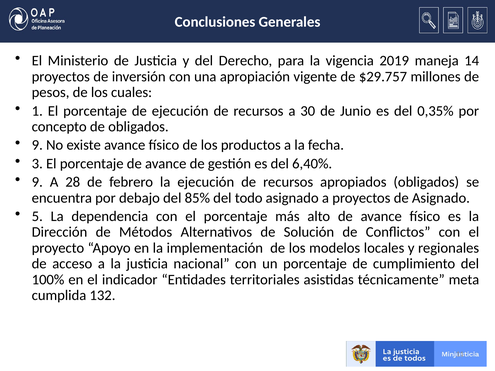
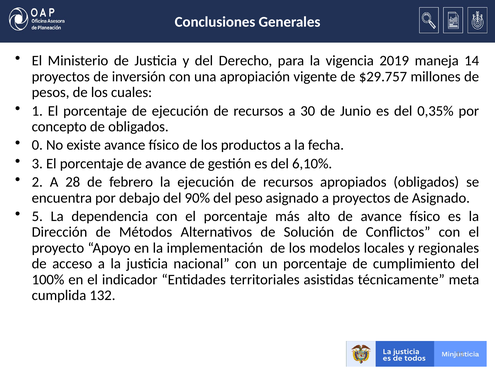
9: 9 -> 0 (37, 145)
6,40%: 6,40% -> 6,10% (312, 164)
9: 9 -> 2 (37, 182)
85%: 85% -> 90% (197, 198)
todo: todo -> peso (249, 198)
